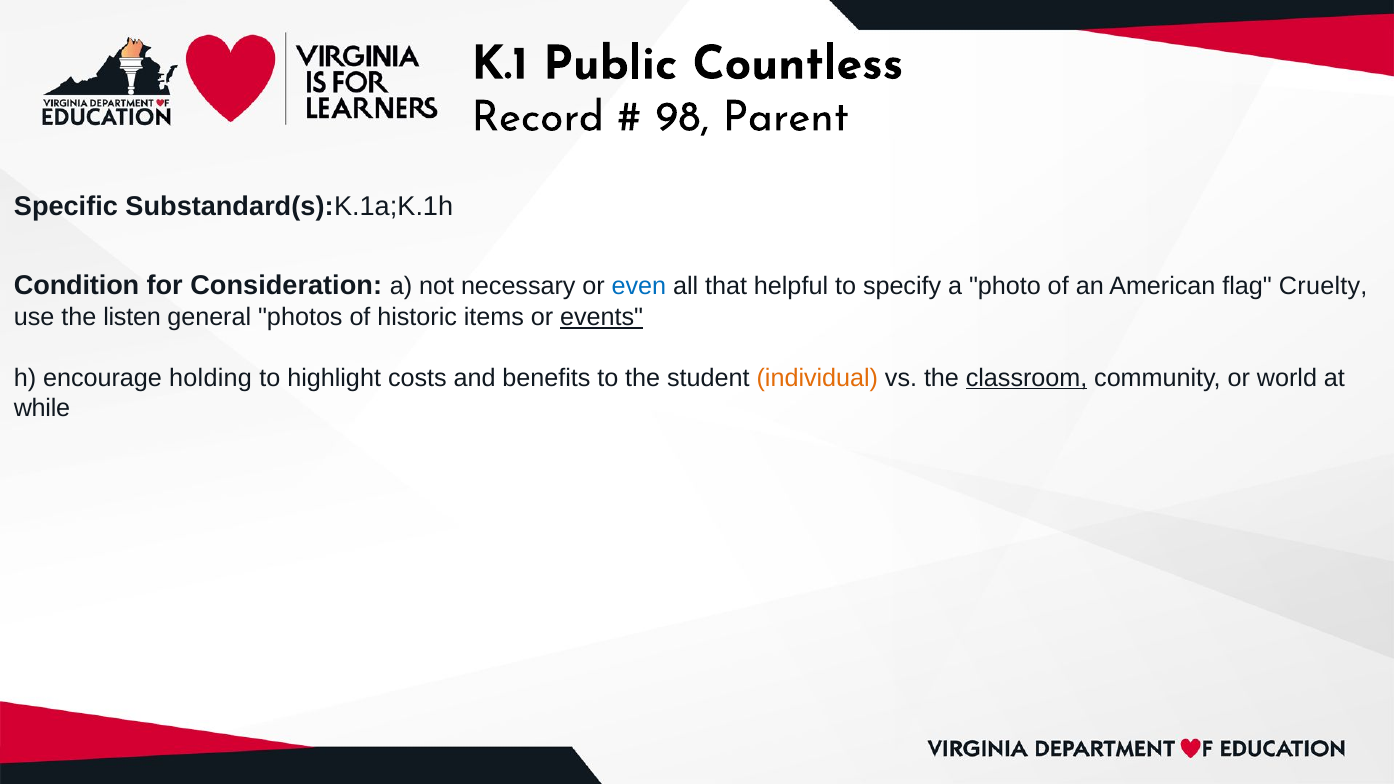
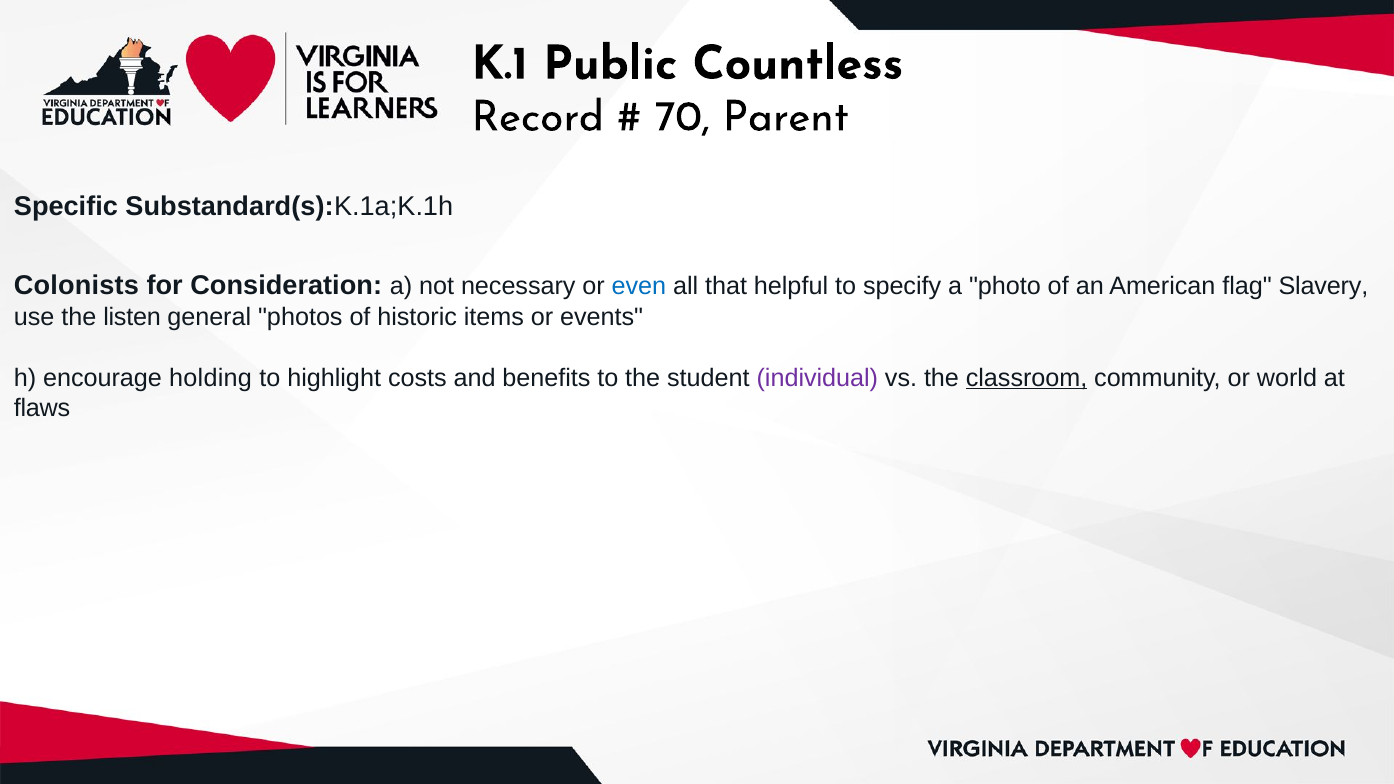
98: 98 -> 70 (683, 116)
Condition: Condition -> Colonists (76, 286)
Cruelty: Cruelty -> Slavery (1323, 287)
events underline: present -> none (602, 317)
individual colour: orange -> purple (817, 378)
while: while -> flaws (42, 408)
